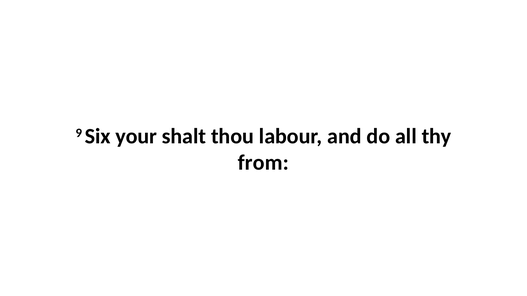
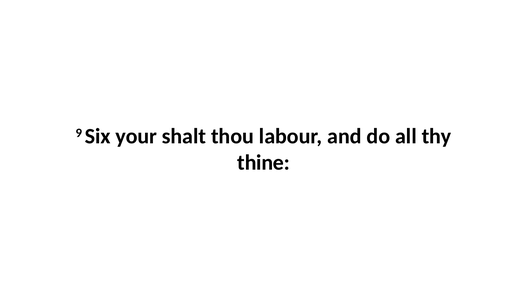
from: from -> thine (264, 163)
